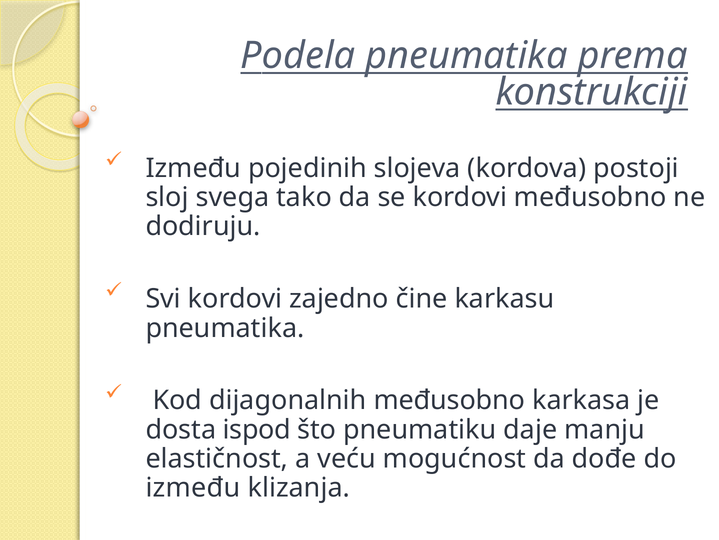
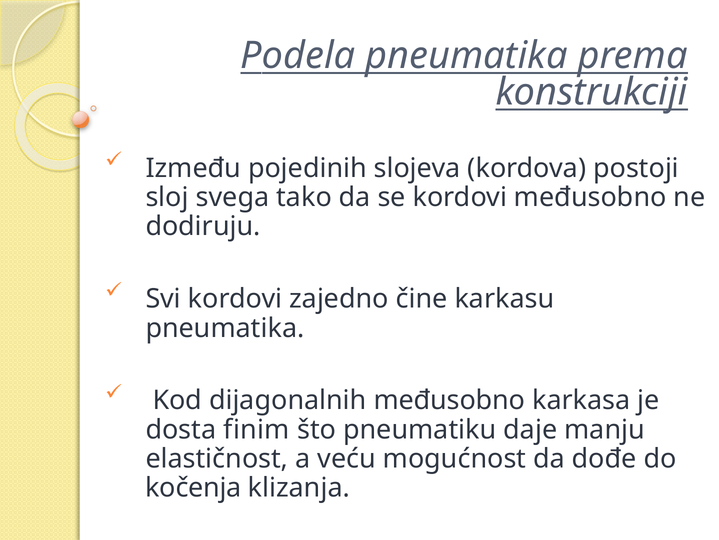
ispod: ispod -> finim (257, 429)
između: između -> kočenja (193, 487)
